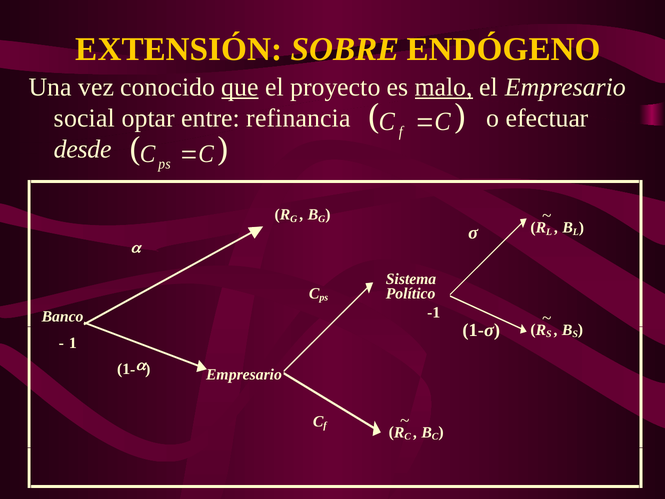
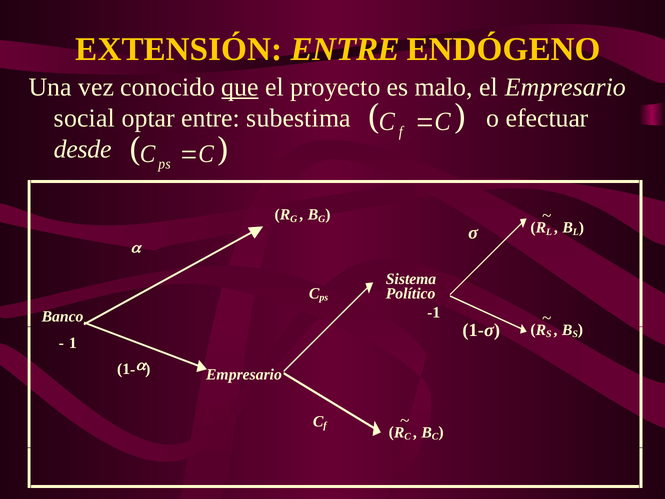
EXTENSIÓN SOBRE: SOBRE -> ENTRE (345, 49)
malo underline: present -> none (444, 87)
refinancia: refinancia -> subestima (299, 118)
